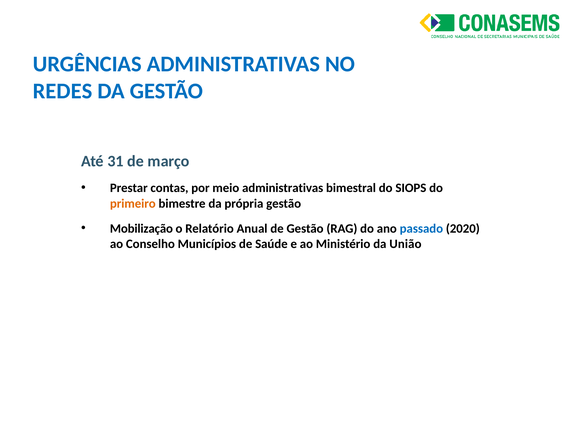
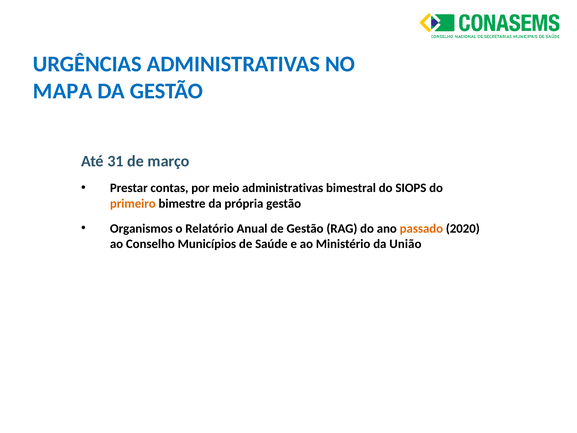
REDES: REDES -> MAPA (63, 91)
Mobilização: Mobilização -> Organismos (141, 228)
passado colour: blue -> orange (421, 228)
